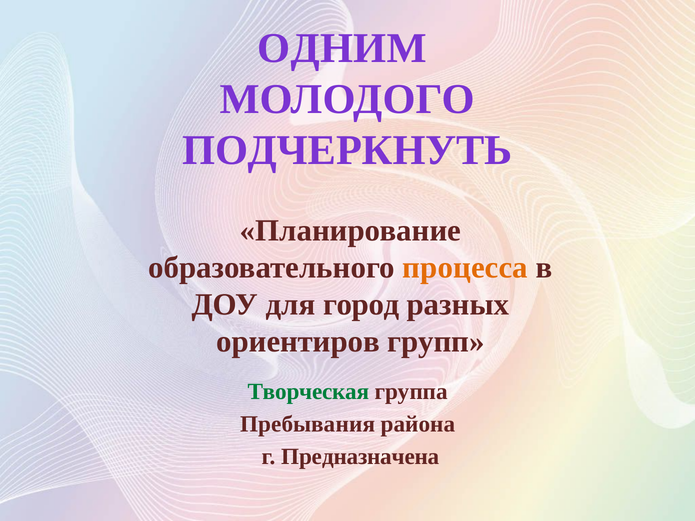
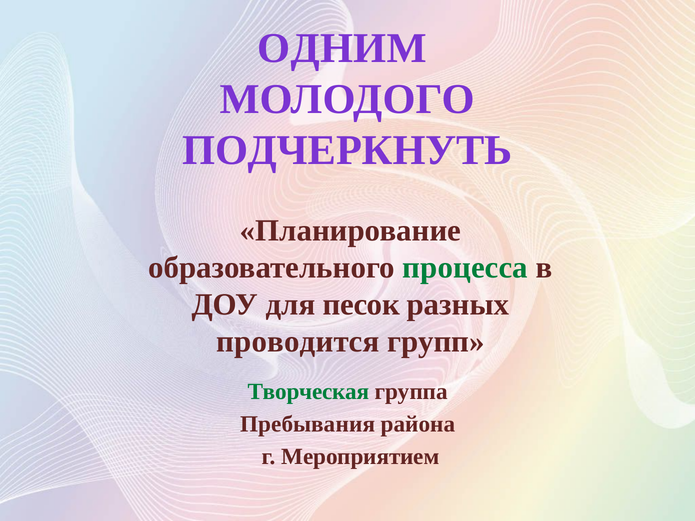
процесса colour: orange -> green (465, 268)
город: город -> песок (361, 305)
ориентиров: ориентиров -> проводится (298, 342)
Предназначена: Предназначена -> Мероприятием (360, 457)
